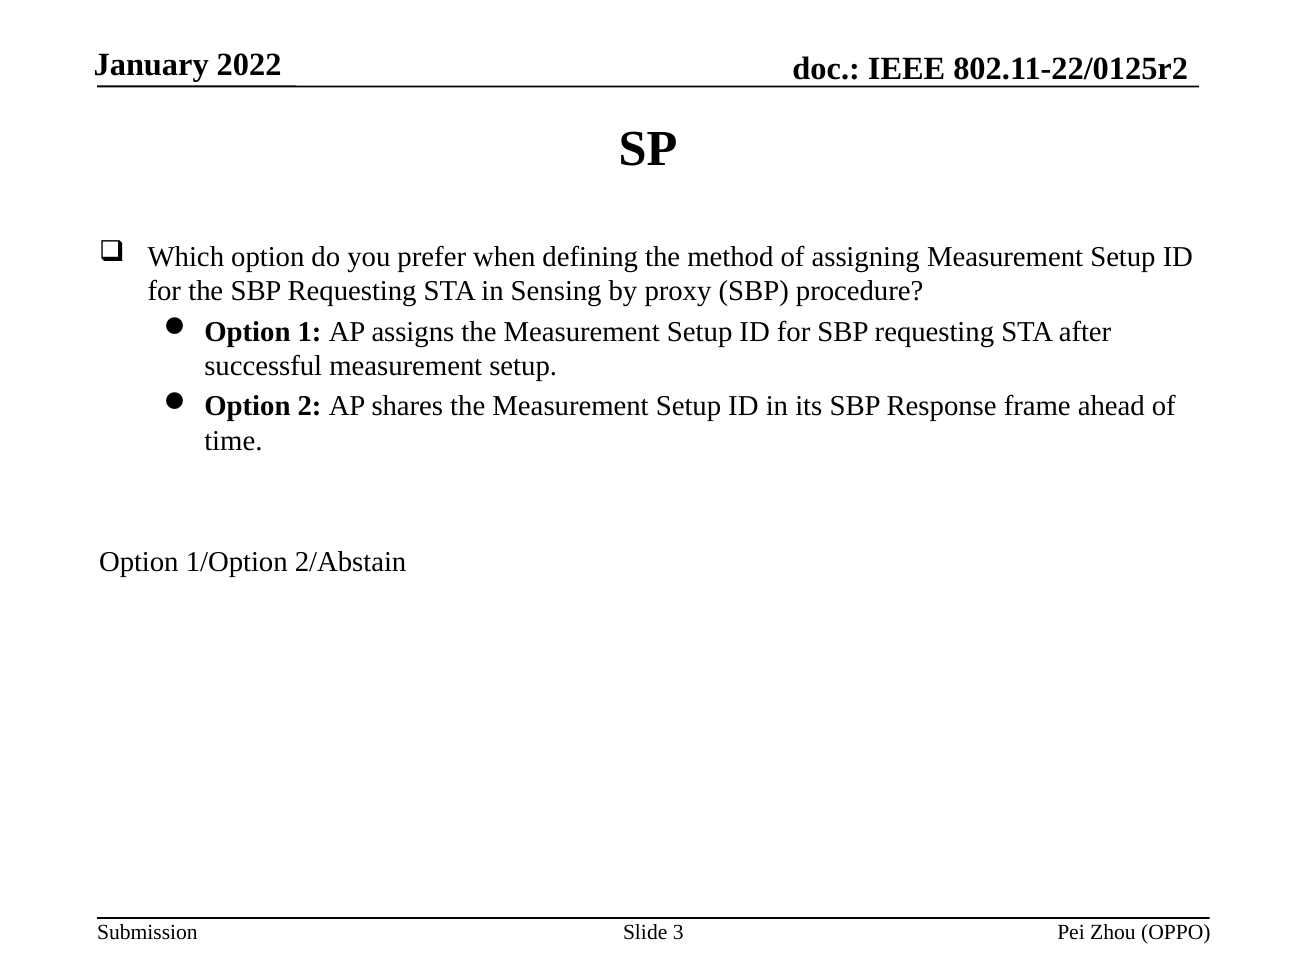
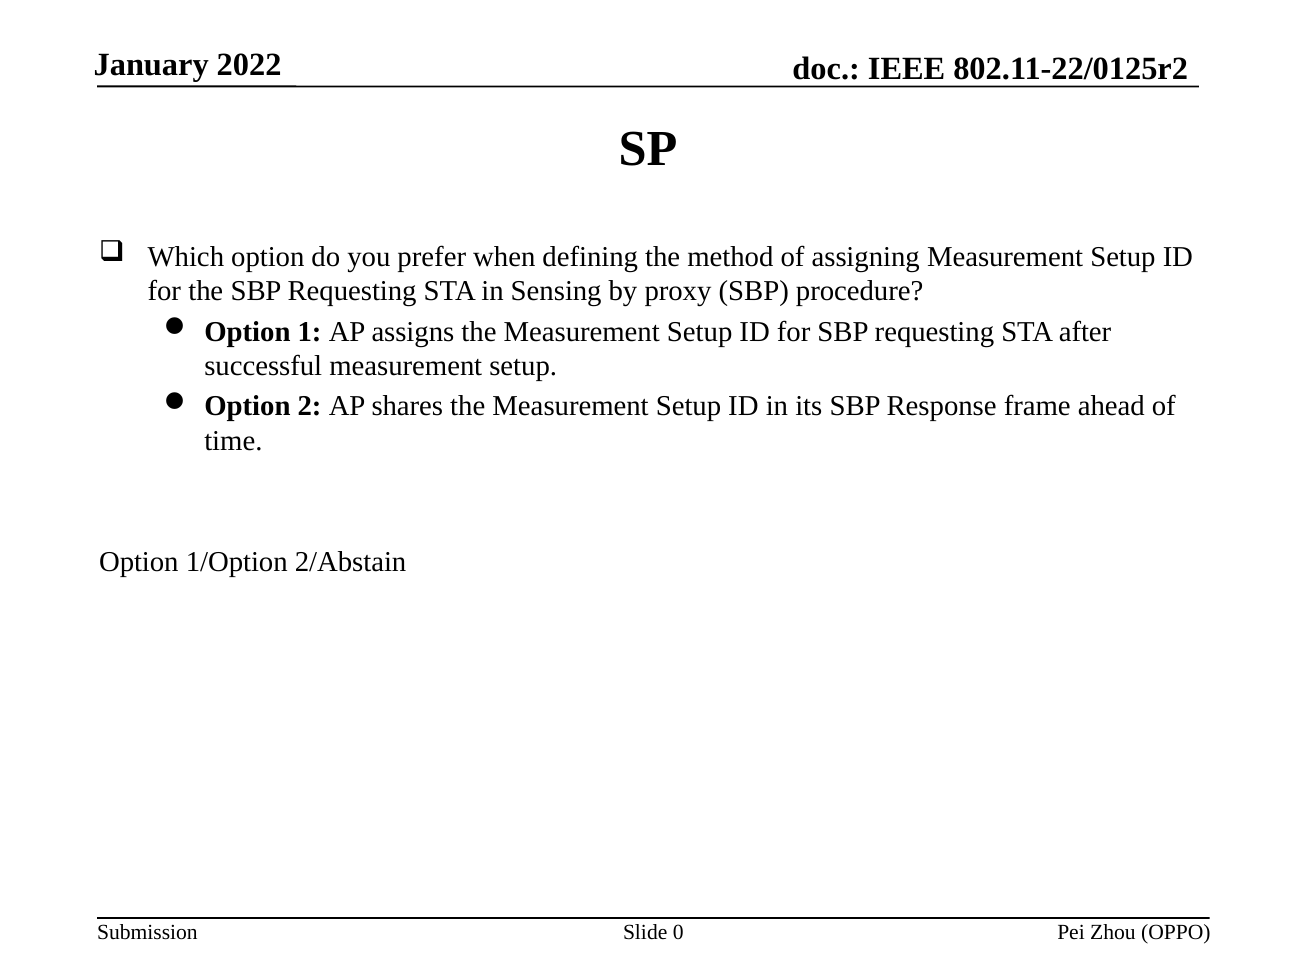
3: 3 -> 0 (678, 932)
